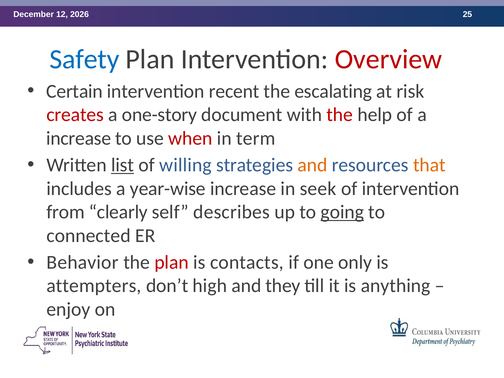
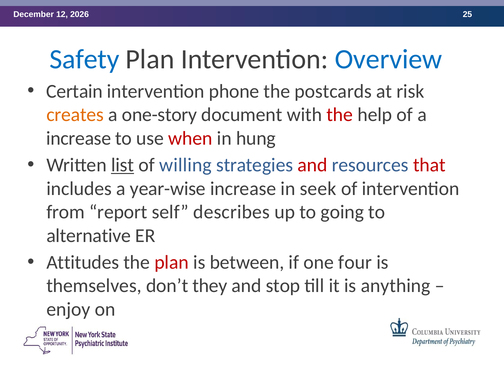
Overview colour: red -> blue (388, 59)
recent: recent -> phone (234, 91)
escalating: escalating -> postcards (333, 91)
creates colour: red -> orange (75, 115)
term: term -> hung (256, 138)
and colour: orange -> red (312, 165)
that colour: orange -> red (429, 165)
clearly: clearly -> report (118, 212)
going underline: present -> none (342, 212)
connected: connected -> alternative (89, 236)
Behavior: Behavior -> Attitudes (83, 262)
contacts: contacts -> between (247, 262)
only: only -> four (355, 262)
attempters: attempters -> themselves (94, 286)
high: high -> they (210, 286)
they: they -> stop (283, 286)
